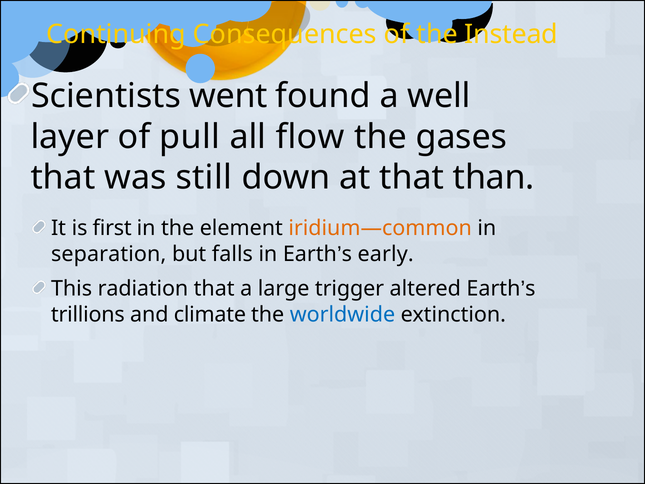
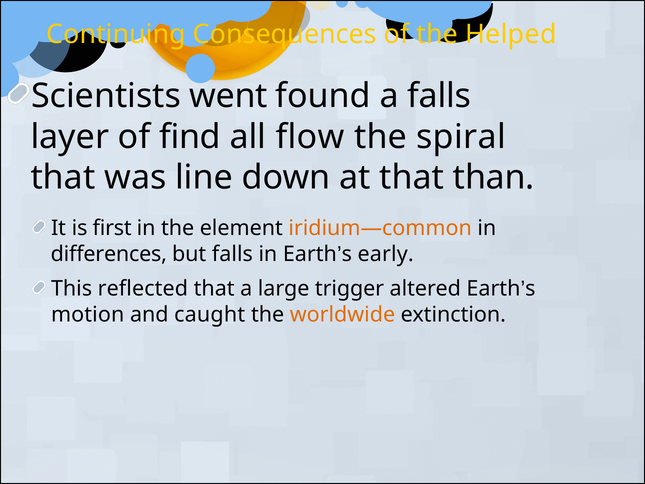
Instead: Instead -> Helped (511, 34)
a well: well -> falls (439, 96)
pull: pull -> find (190, 137)
gases: gases -> spiral (461, 137)
still: still -> line (204, 178)
separation: separation -> differences (109, 254)
radiation: radiation -> reflected (143, 289)
trillions: trillions -> motion (88, 314)
climate: climate -> caught (210, 314)
worldwide colour: blue -> orange (342, 314)
